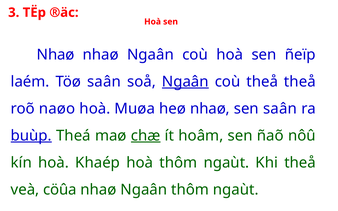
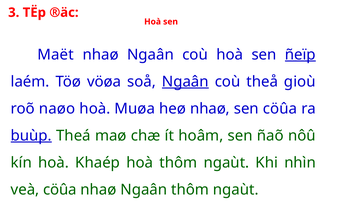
Nhaø: Nhaø -> Maët (55, 55)
ñeïp underline: none -> present (300, 55)
Töø saân: saân -> vöøa (104, 82)
theå theå: theå -> gioù (300, 82)
sen saân: saân -> cöûa (280, 109)
chæ underline: present -> none (146, 136)
Khi theå: theå -> nhìn (300, 163)
